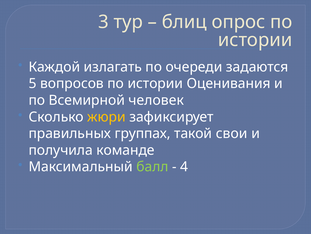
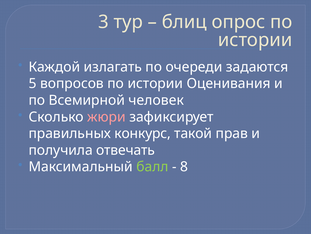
жюри colour: yellow -> pink (106, 117)
группах: группах -> конкурс (143, 133)
свои: свои -> прав (232, 133)
команде: команде -> отвечать (126, 150)
4: 4 -> 8 (184, 166)
